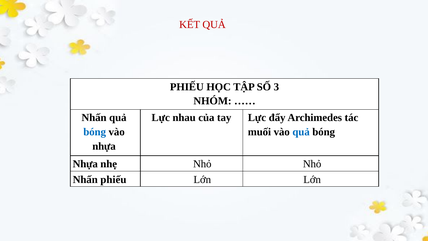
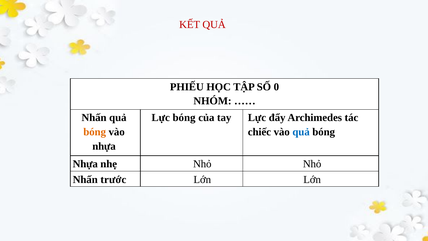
3: 3 -> 0 (276, 87)
Lực nhau: nhau -> bóng (184, 118)
bóng colour: blue -> orange (95, 132)
muối: muối -> chiếc (259, 132)
Nhấn phiếu: phiếu -> trước (113, 179)
